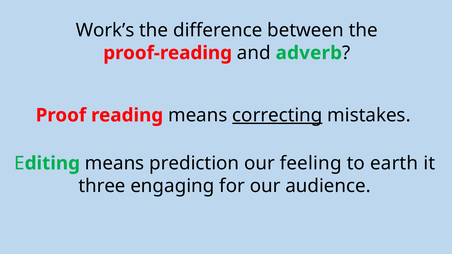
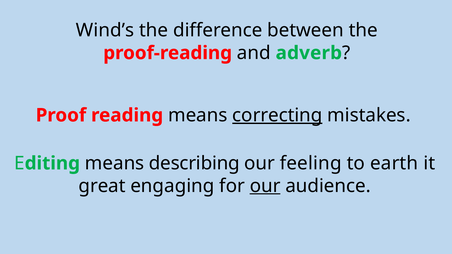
Work’s: Work’s -> Wind’s (105, 30)
prediction: prediction -> describing (194, 163)
three: three -> great (102, 186)
our underline: none -> present (265, 186)
